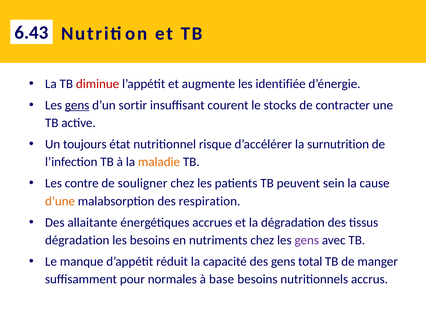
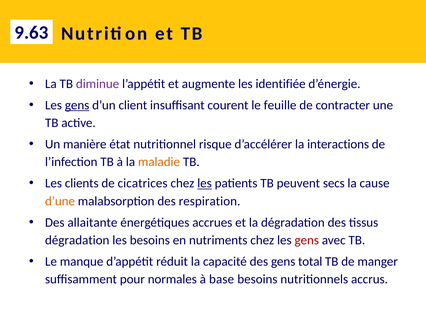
6.43: 6.43 -> 9.63 (31, 33)
diminue colour: red -> purple (98, 84)
sortir: sortir -> client (133, 105)
stocks: stocks -> feuille (280, 105)
toujours: toujours -> manière (85, 144)
surnutrition: surnutrition -> interactions (338, 144)
contre: contre -> clients (82, 184)
souligner: souligner -> cicatrices (143, 184)
les underline: none -> present (205, 184)
sein: sein -> secs (334, 184)
gens colour: purple -> red (307, 241)
